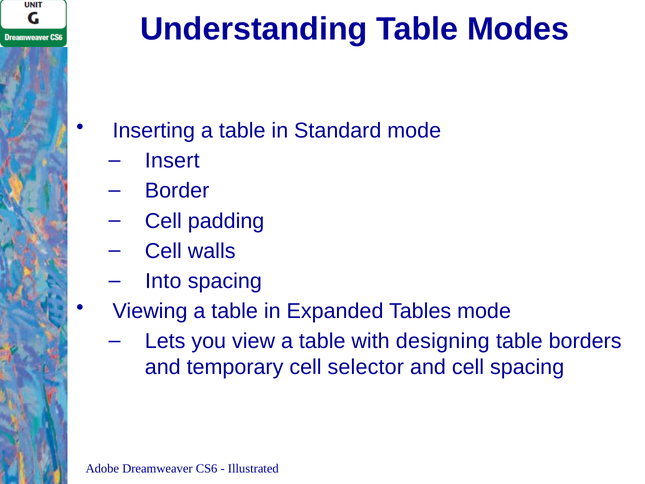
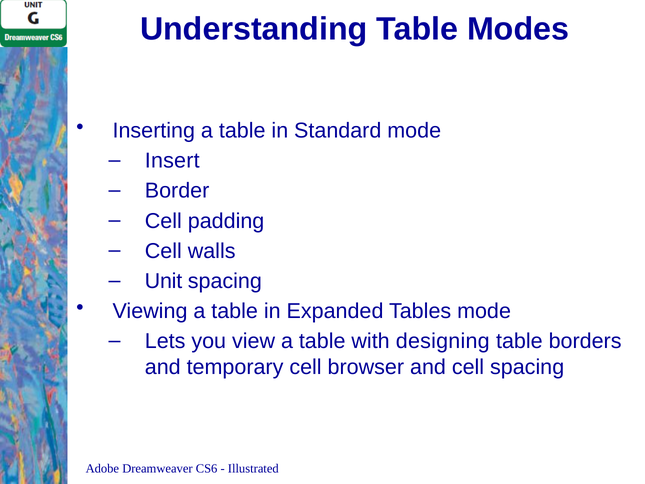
Into: Into -> Unit (163, 281)
selector: selector -> browser (366, 367)
